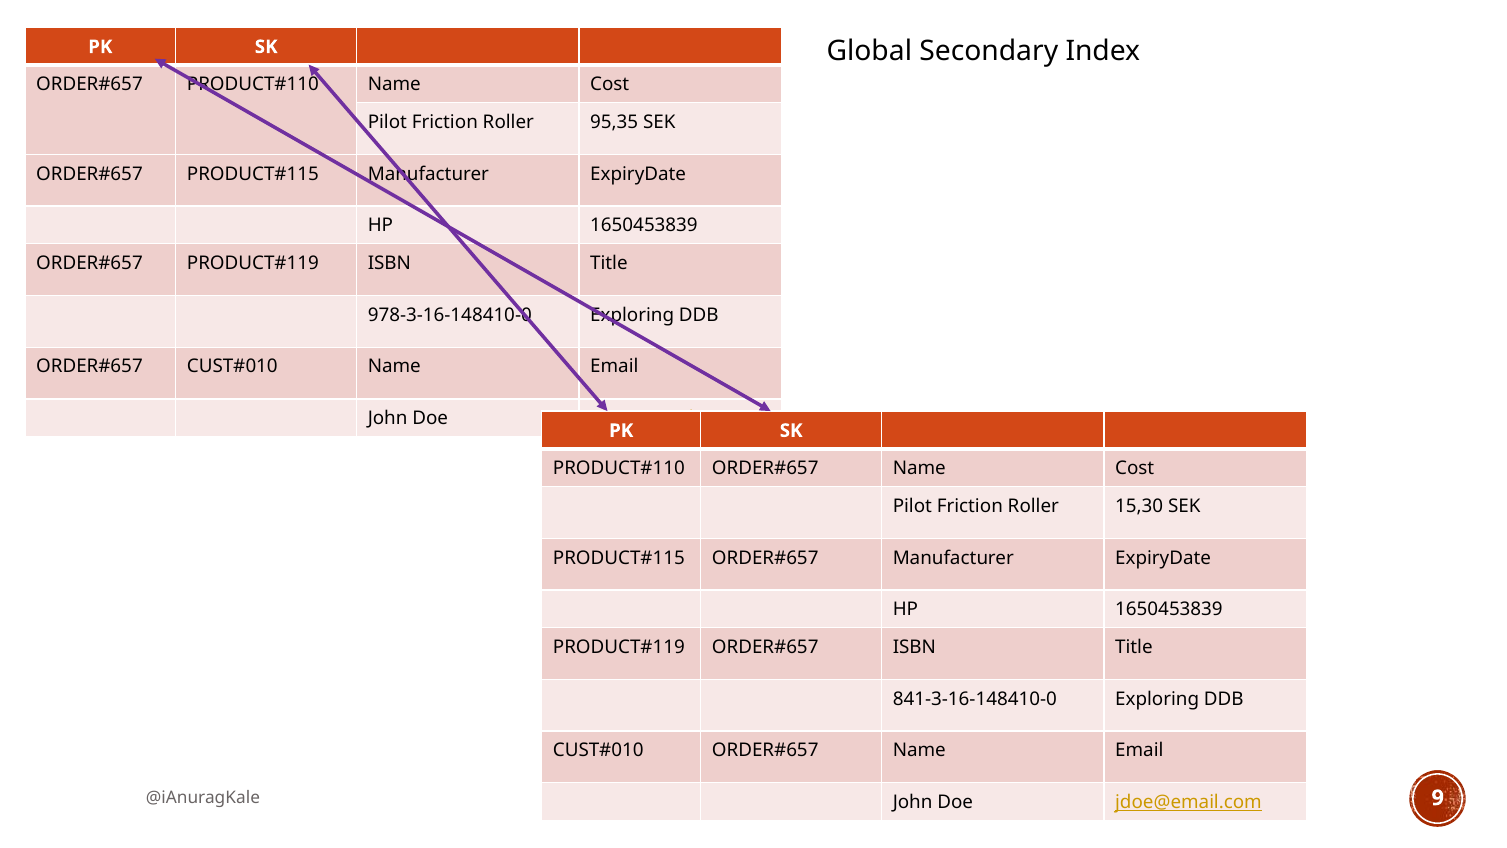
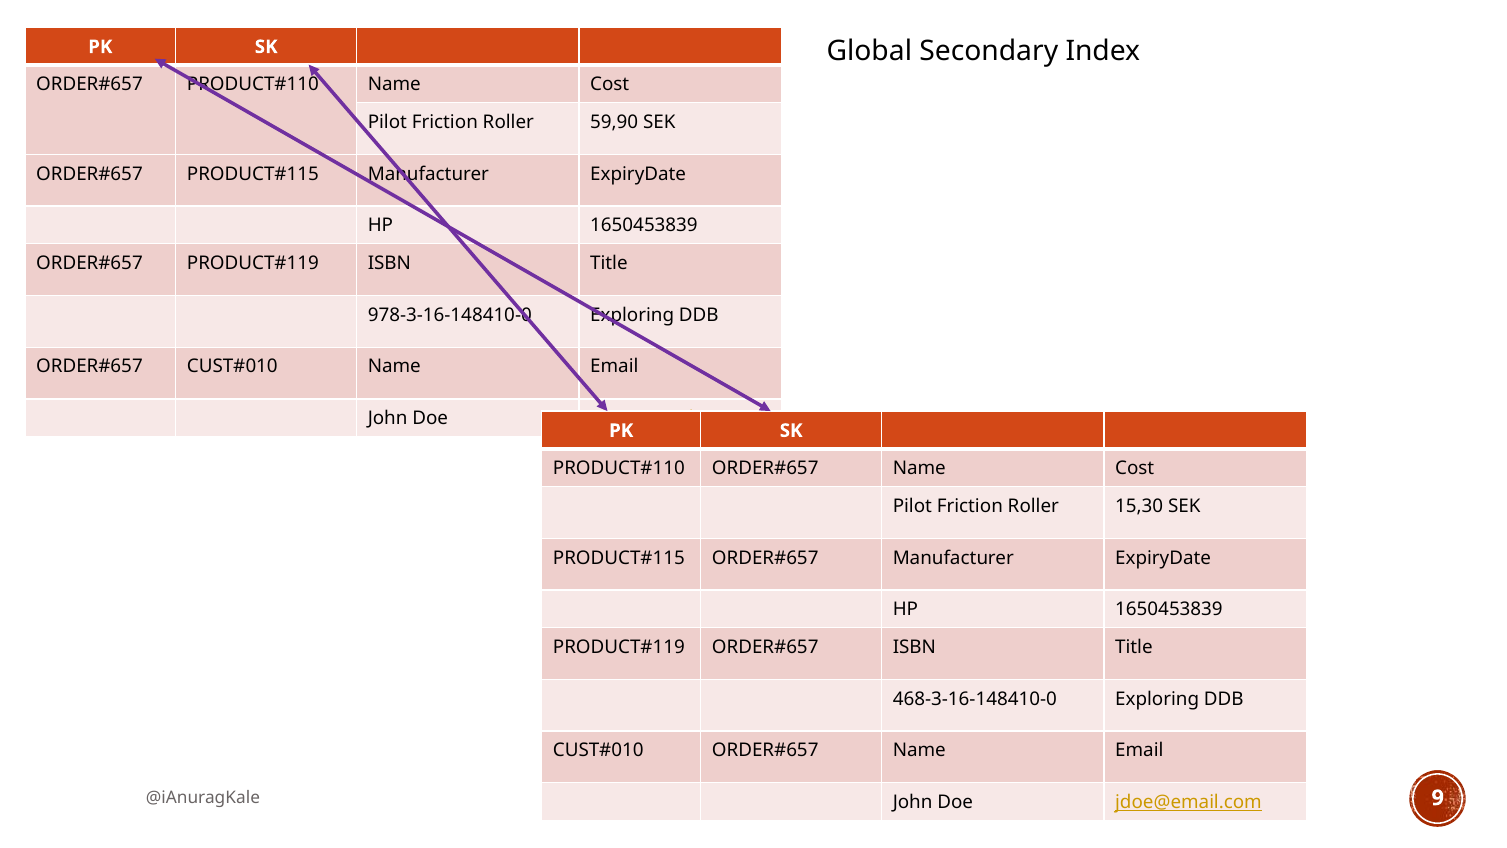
95,35: 95,35 -> 59,90 (614, 122)
841-3-16-148410-0: 841-3-16-148410-0 -> 468-3-16-148410-0 (975, 699)
